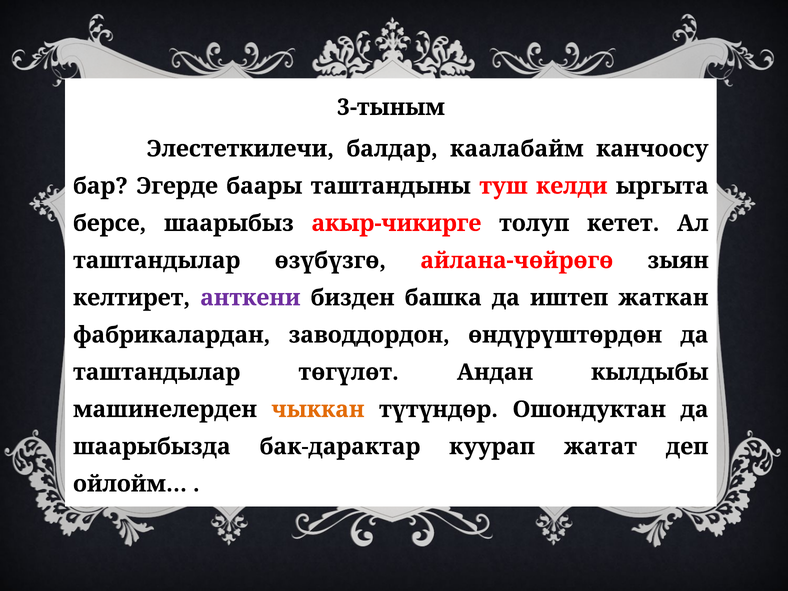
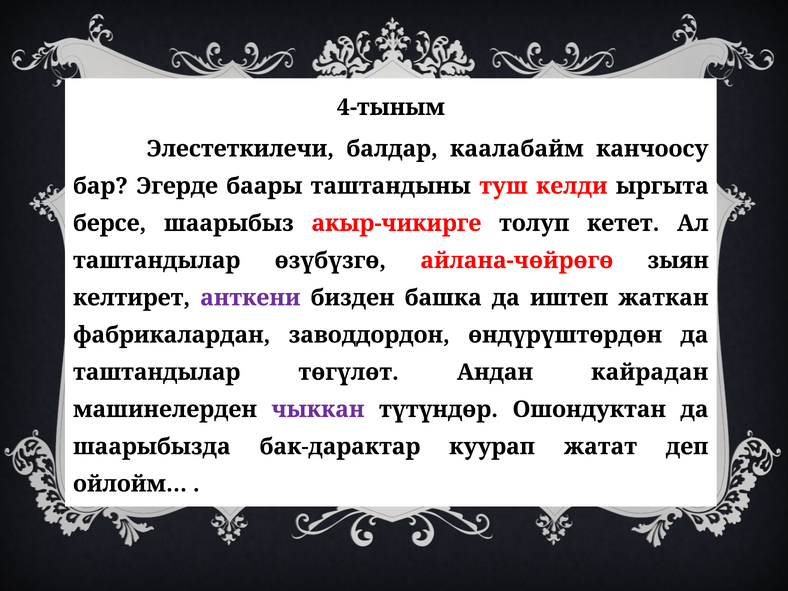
3-тыным: 3-тыным -> 4-тыным (391, 107)
кылдыбы: кылдыбы -> кайрадан (650, 372)
чыккан colour: orange -> purple (318, 409)
